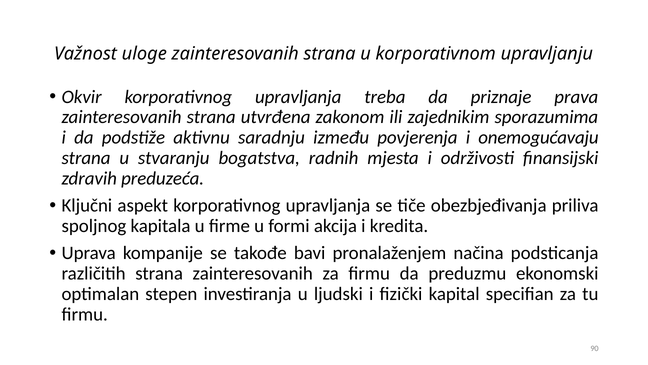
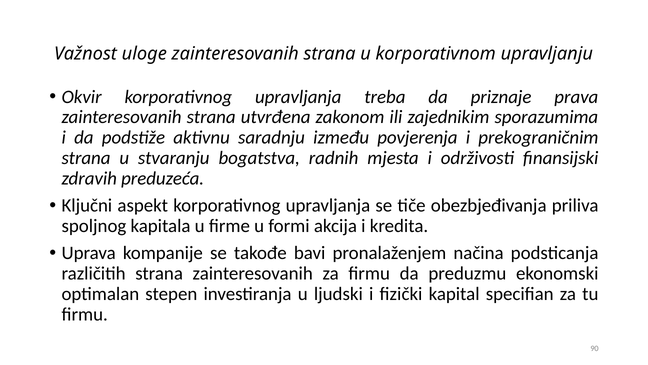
onemogućavaju: onemogućavaju -> prekograničnim (538, 137)
